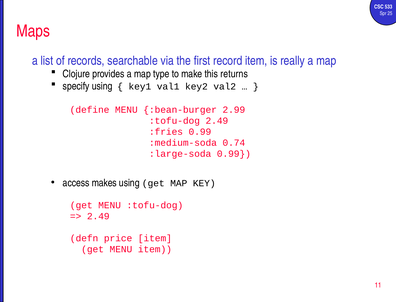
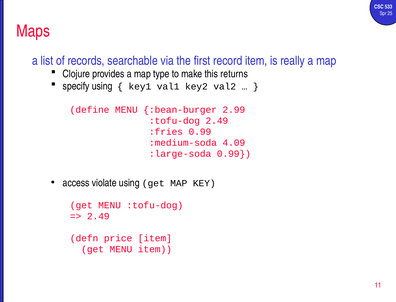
0.74: 0.74 -> 4.09 (234, 143)
makes: makes -> violate (104, 183)
